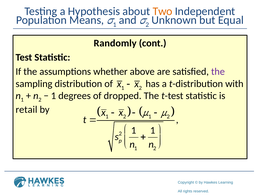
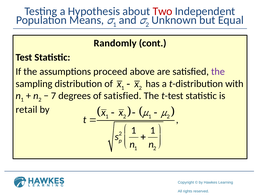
Two colour: orange -> red (163, 11)
whether: whether -> proceed (110, 72)
1: 1 -> 7 (53, 96)
of dropped: dropped -> satisfied (123, 96)
